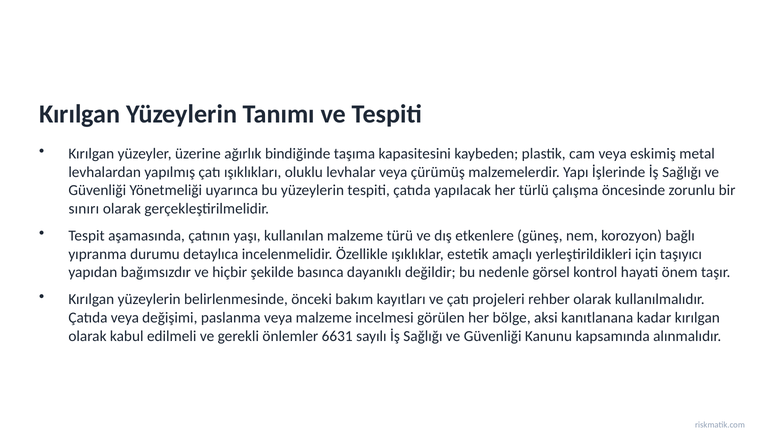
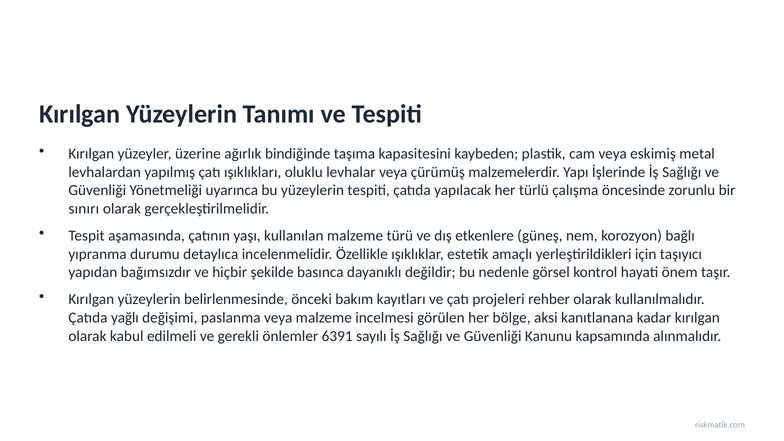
Çatıda veya: veya -> yağlı (125, 318)
6631: 6631 -> 6391 (337, 336)
